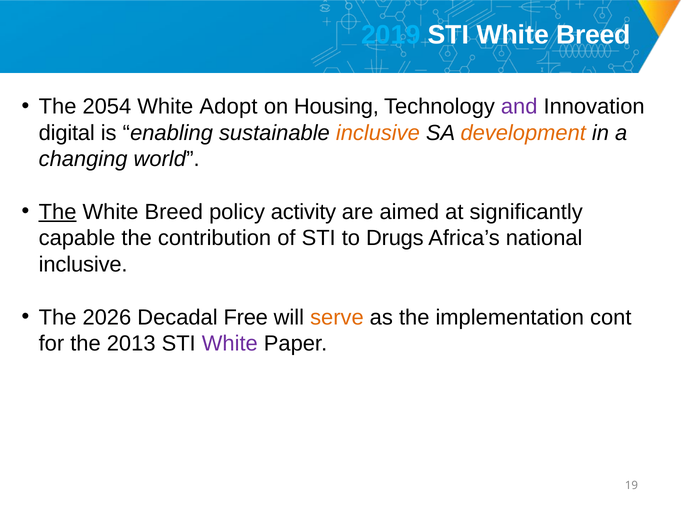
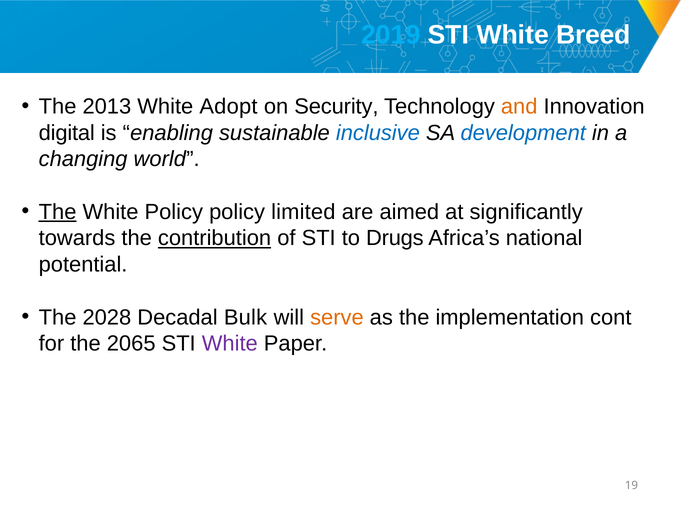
2054: 2054 -> 2013 (107, 107)
Housing: Housing -> Security (336, 107)
and colour: purple -> orange (519, 107)
inclusive colour: orange -> blue (378, 133)
development colour: orange -> blue (523, 133)
Breed: Breed -> Policy (174, 212)
activity: activity -> limited (303, 212)
capable: capable -> towards (77, 238)
contribution underline: none -> present (215, 238)
inclusive: inclusive -> potential (83, 265)
2026: 2026 -> 2028 (107, 317)
Free: Free -> Bulk (246, 317)
2013: 2013 -> 2065 (131, 344)
